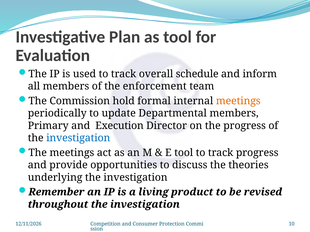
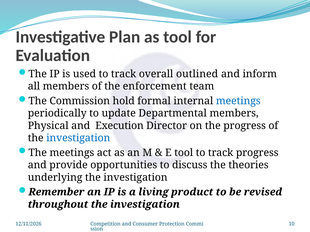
schedule: schedule -> outlined (197, 74)
meetings colour: orange -> blue (238, 101)
Primary: Primary -> Physical (48, 126)
